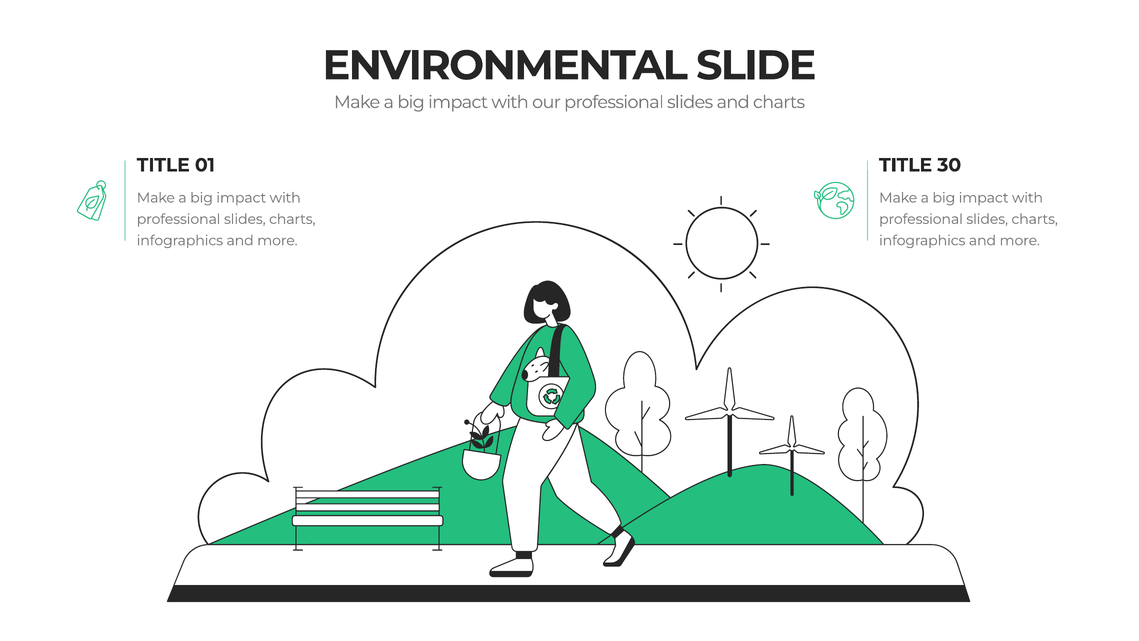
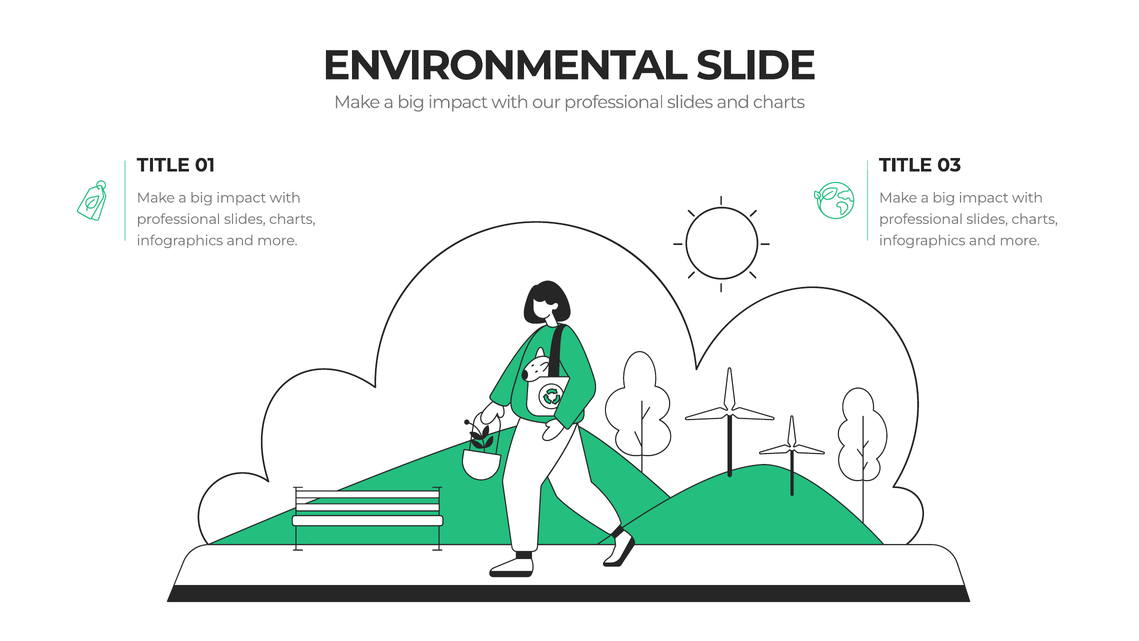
30: 30 -> 03 (949, 165)
